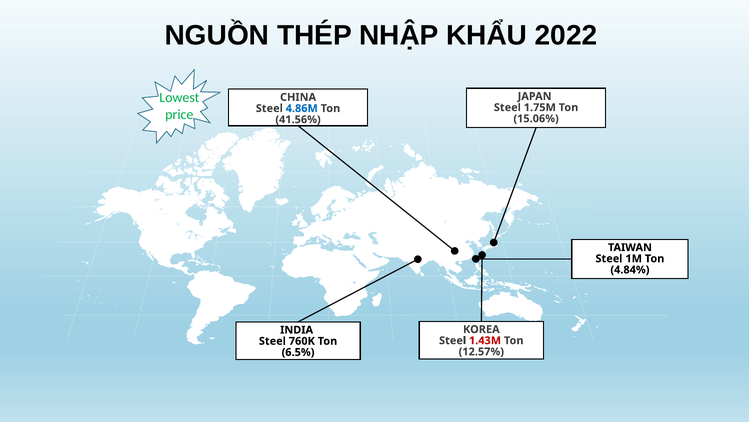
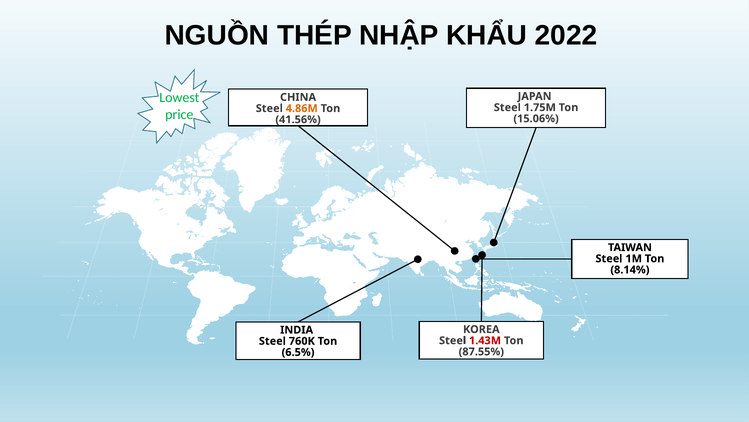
4.86M colour: blue -> orange (302, 108)
4.84%: 4.84% -> 8.14% (630, 269)
12.57%: 12.57% -> 87.55% (481, 351)
